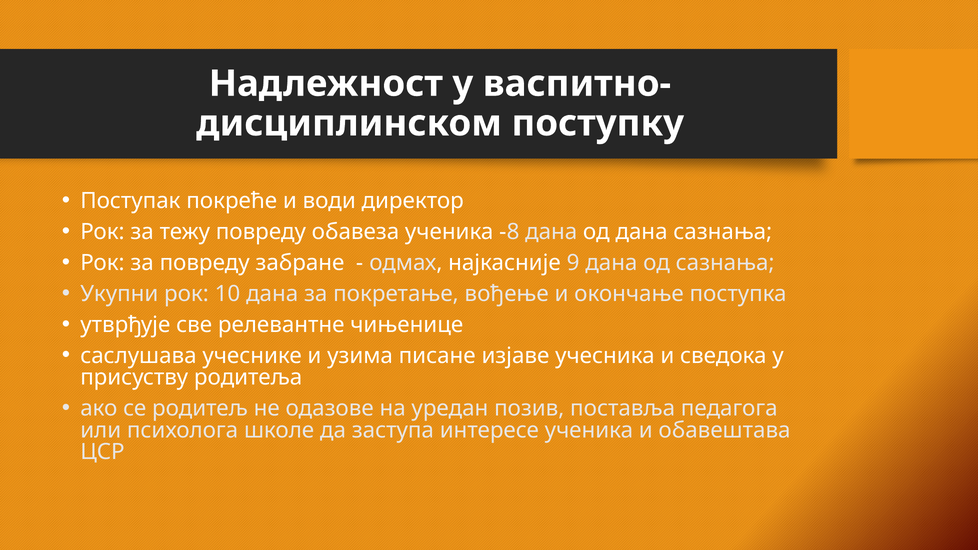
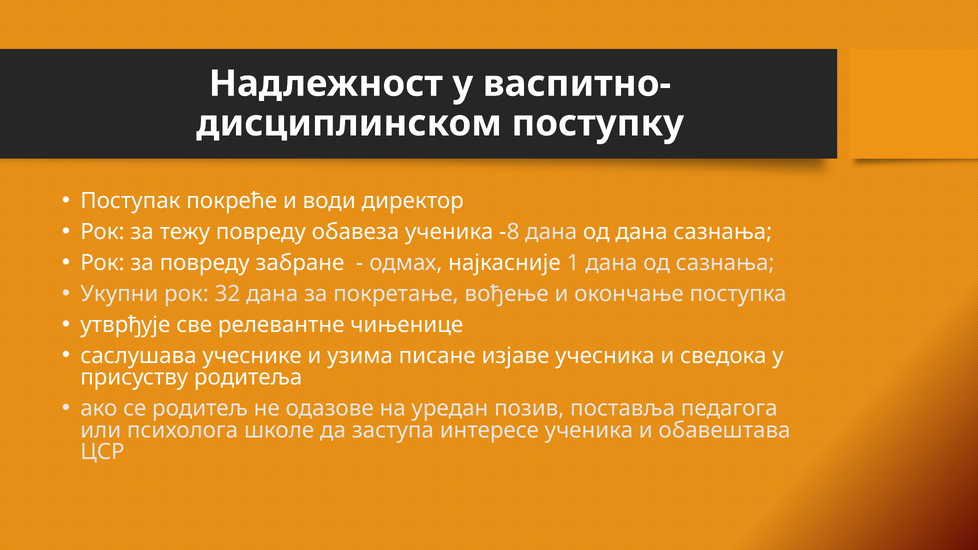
9: 9 -> 1 (573, 263)
10: 10 -> 32 (227, 294)
